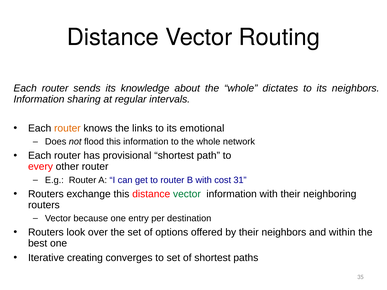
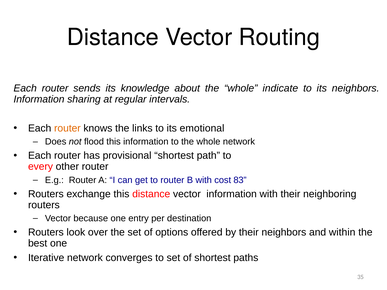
dictates: dictates -> indicate (280, 88)
31: 31 -> 83 (240, 180)
vector colour: green -> black (187, 194)
Iterative creating: creating -> network (85, 258)
